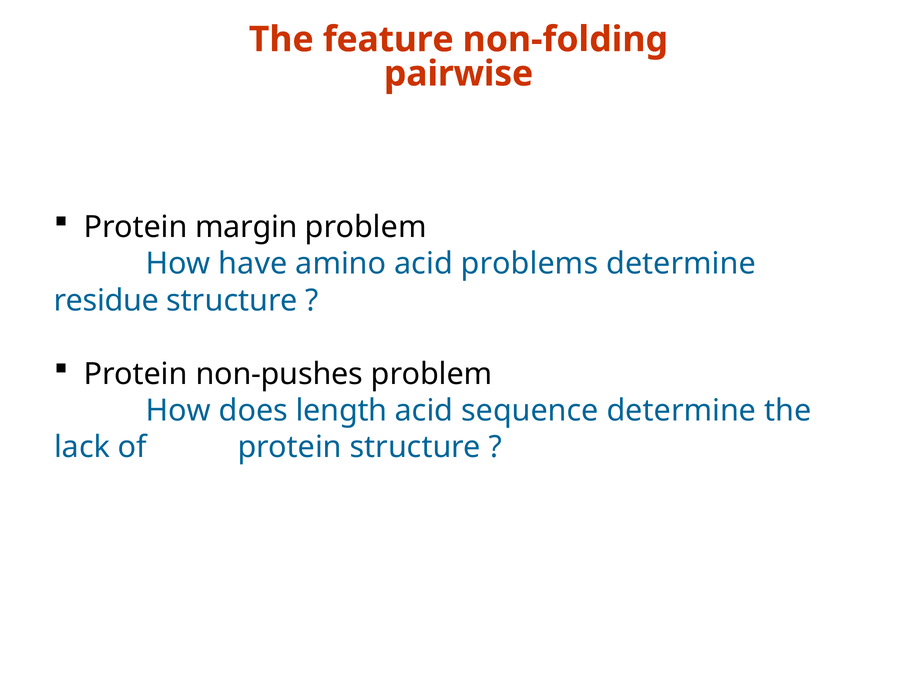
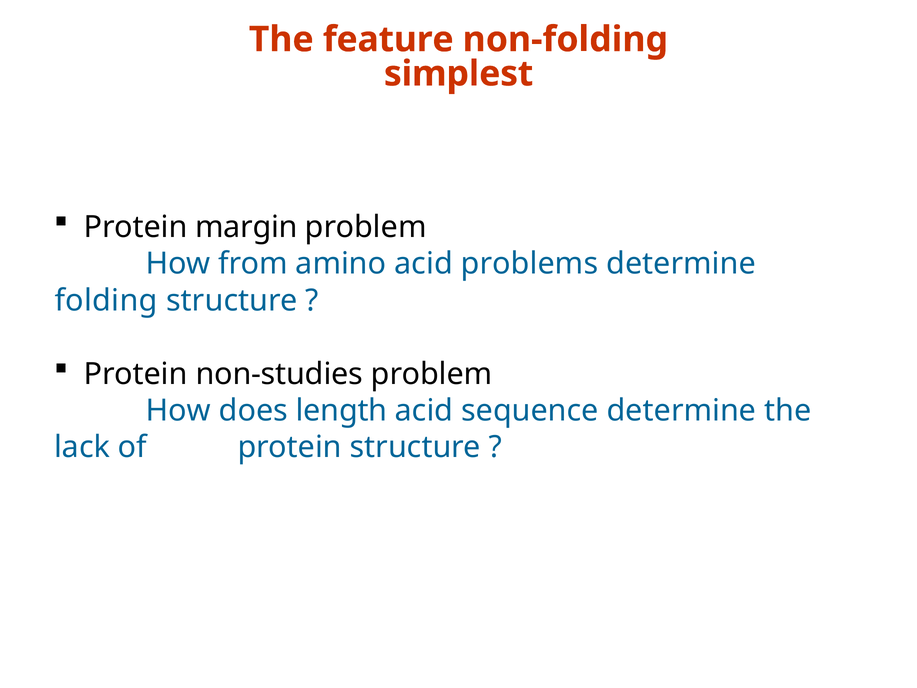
pairwise: pairwise -> simplest (459, 74)
have: have -> from (253, 264)
residue: residue -> folding (106, 300)
non-pushes: non-pushes -> non-studies (279, 374)
